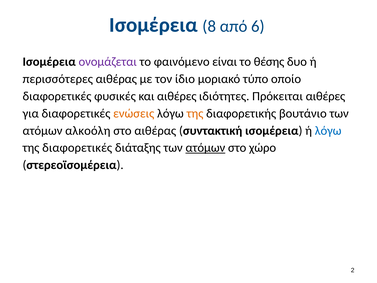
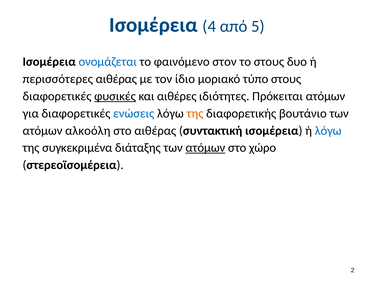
8: 8 -> 4 (209, 26)
6: 6 -> 5 (258, 26)
ονομάζεται colour: purple -> blue (108, 62)
είναι: είναι -> στον (225, 62)
το θέσης: θέσης -> στους (269, 62)
τύπο οποίο: οποίο -> στους (286, 79)
φυσικές underline: none -> present (115, 96)
Πρόκειται αιθέρες: αιθέρες -> ατόμων (325, 96)
ενώσεις colour: orange -> blue (134, 113)
της διαφορετικές: διαφορετικές -> συγκεκριμένα (77, 148)
